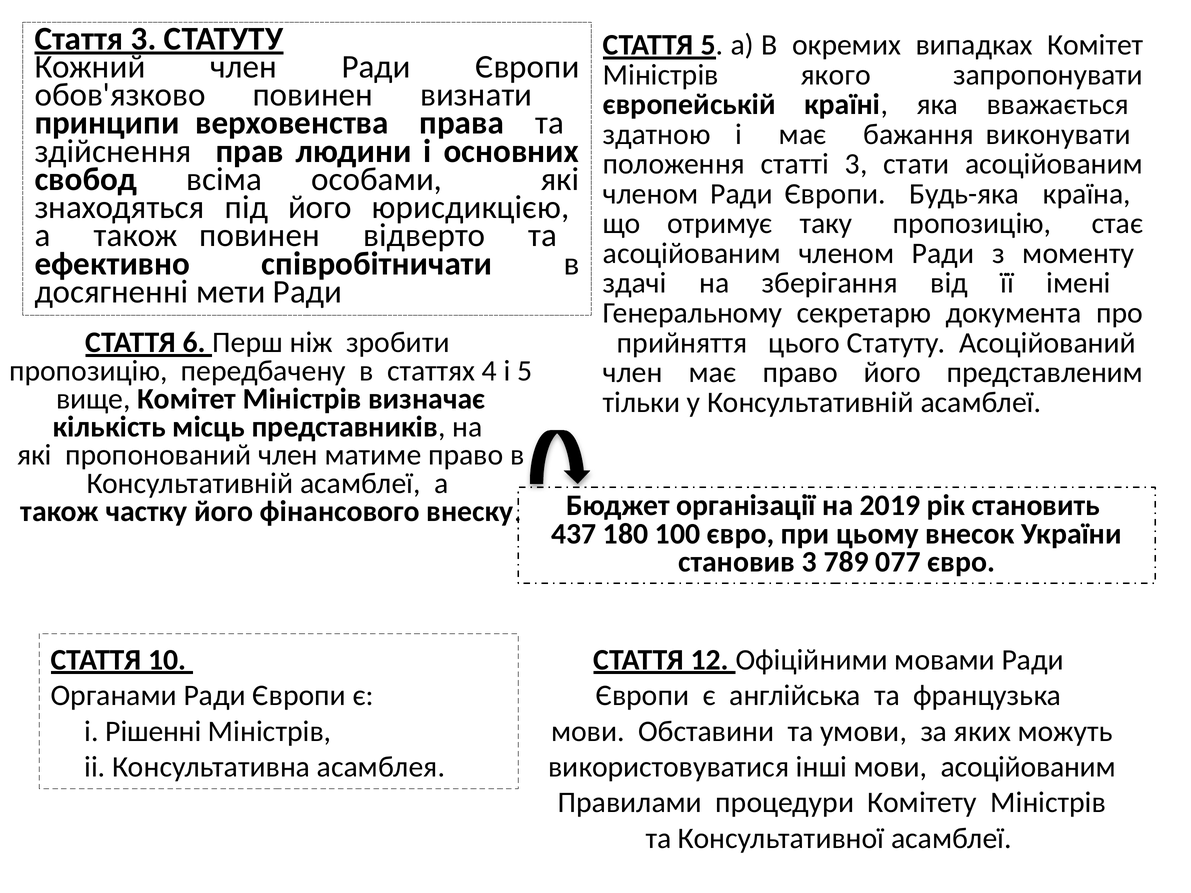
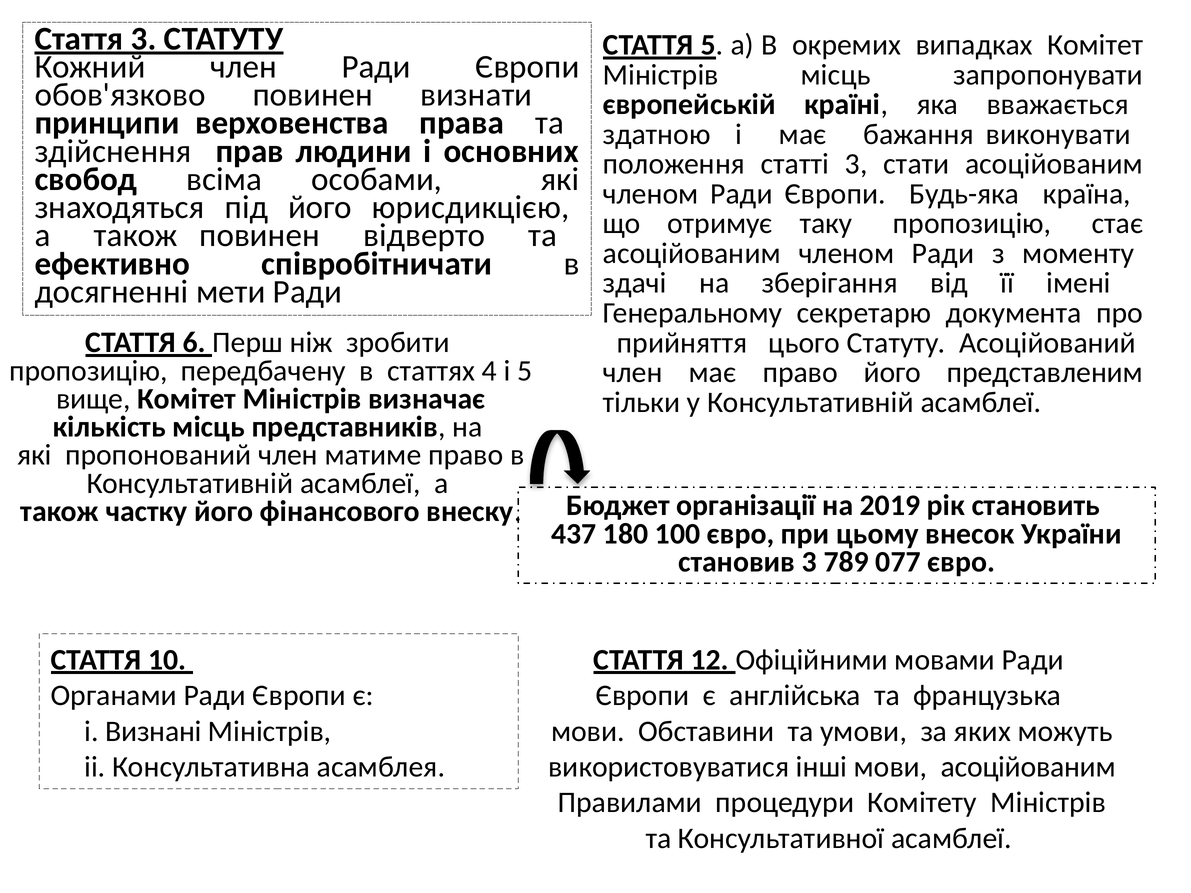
Міністрів якого: якого -> місць (836, 75)
Рішенні: Рішенні -> Визнані (153, 731)
